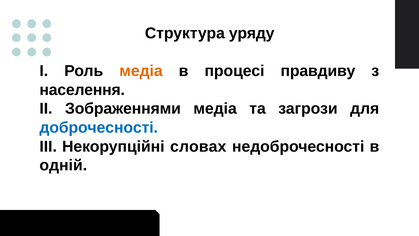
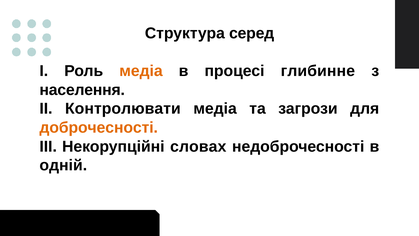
уряду: уряду -> серед (252, 33)
правдиву: правдиву -> глибинне (318, 71)
Зображеннями: Зображеннями -> Контролювати (123, 109)
доброчесності colour: blue -> orange (99, 127)
